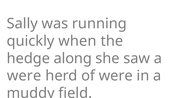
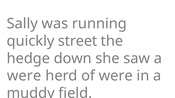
when: when -> street (78, 41)
along: along -> down (73, 59)
